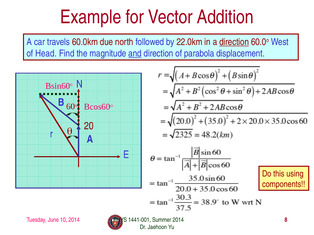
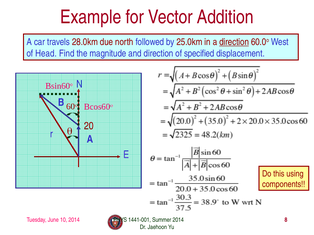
60.0km: 60.0km -> 28.0km (85, 42)
22.0km: 22.0km -> 25.0km (189, 42)
and underline: present -> none (135, 53)
parabola: parabola -> specified (199, 53)
